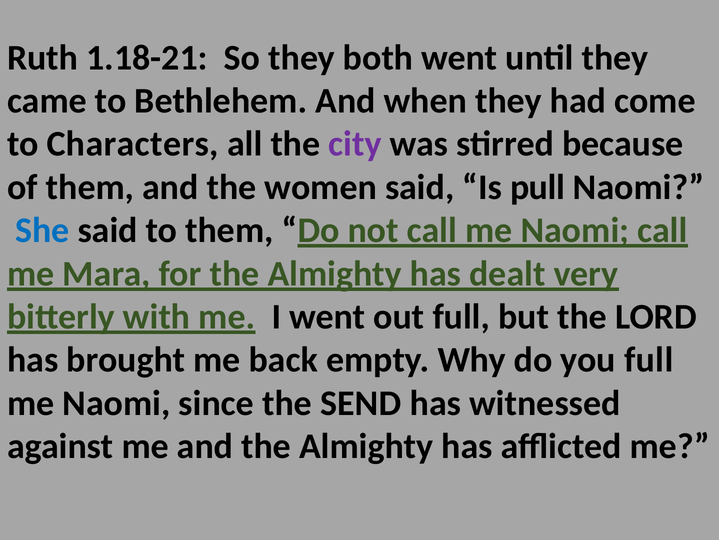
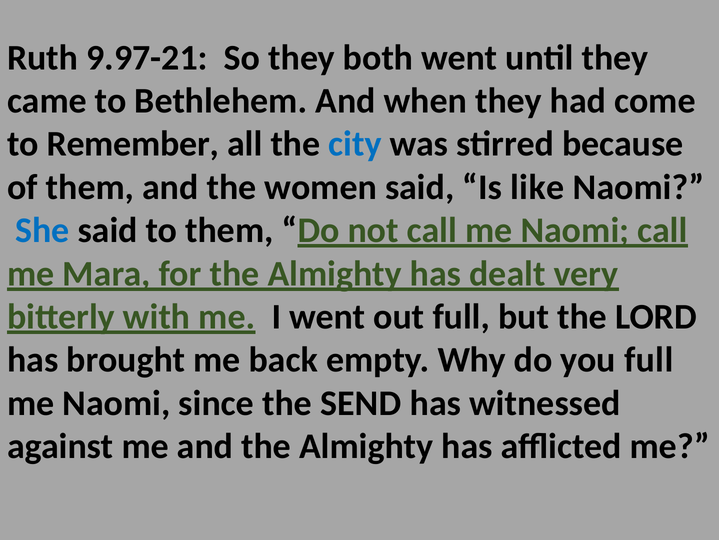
1.18-21: 1.18-21 -> 9.97-21 (147, 58)
Characters: Characters -> Remember (133, 144)
city colour: purple -> blue (355, 144)
pull: pull -> like (537, 187)
